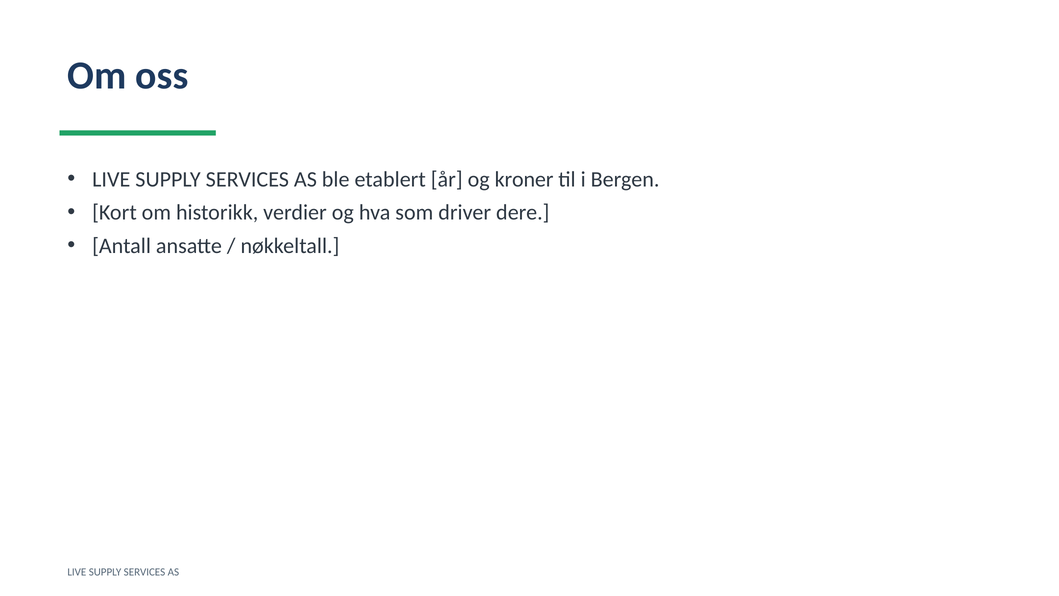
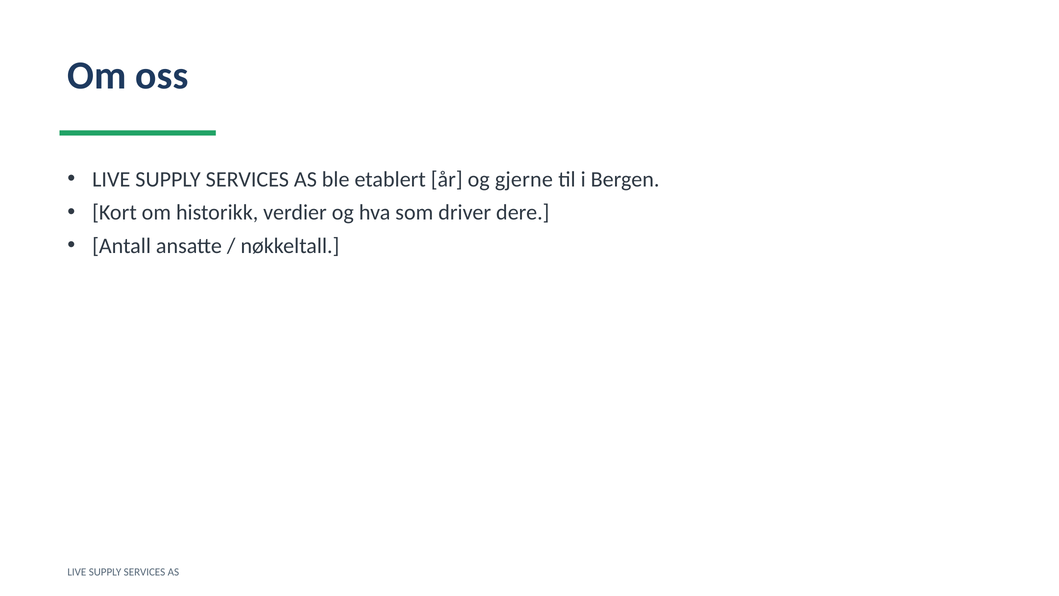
kroner: kroner -> gjerne (524, 179)
